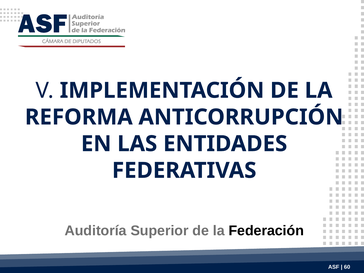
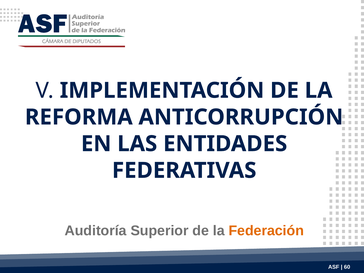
Federación colour: black -> orange (266, 231)
